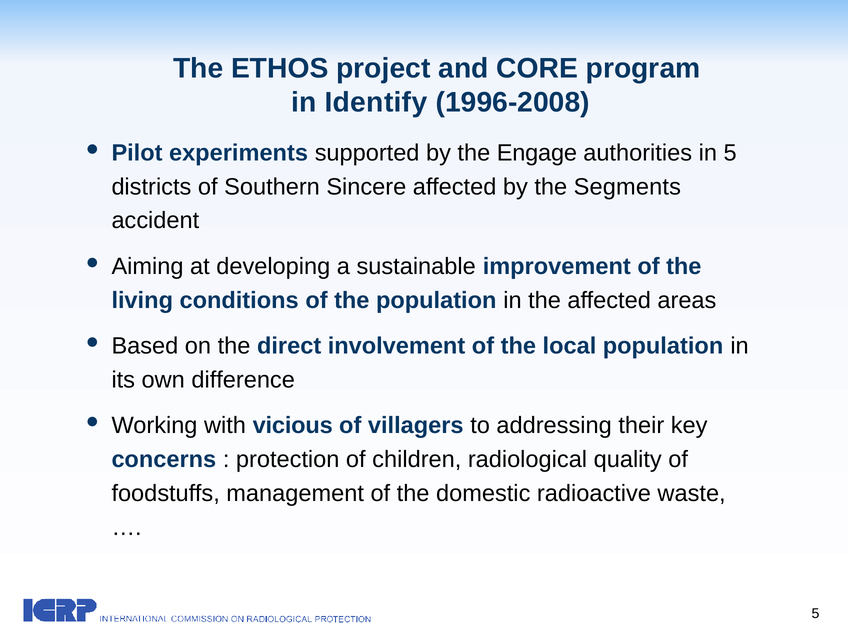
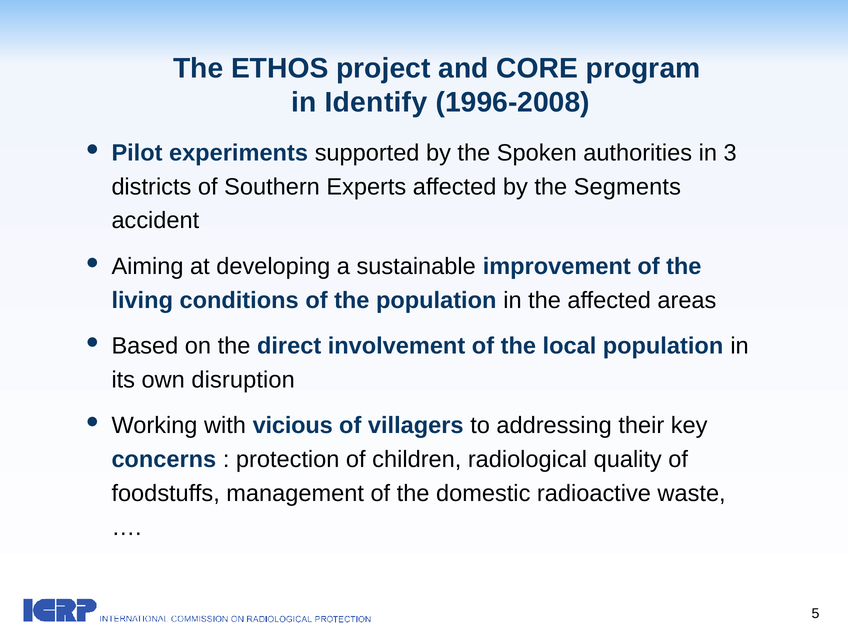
Engage: Engage -> Spoken (537, 153)
in 5: 5 -> 3 (730, 153)
Sincere: Sincere -> Experts (366, 187)
difference: difference -> disruption (243, 380)
